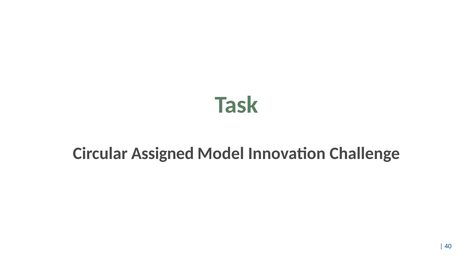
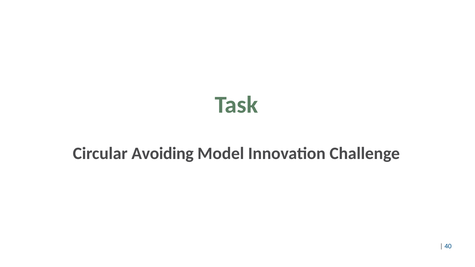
Assigned: Assigned -> Avoiding (163, 154)
